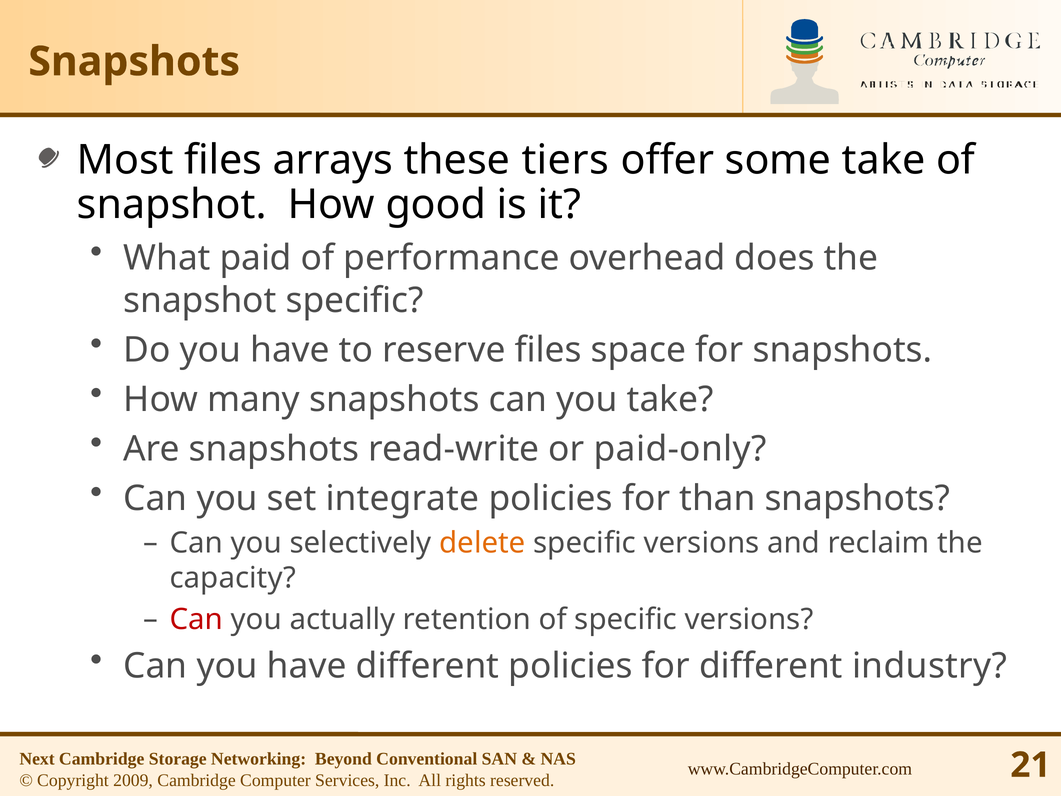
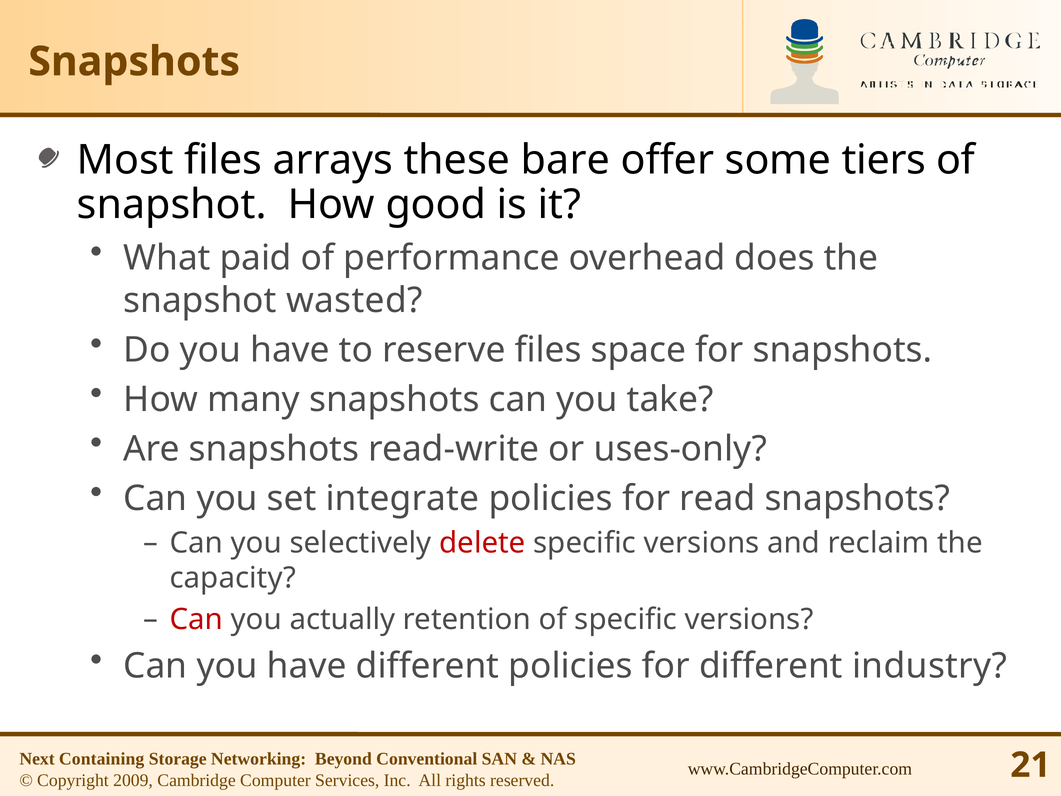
tiers: tiers -> bare (565, 160)
some take: take -> tiers (884, 160)
snapshot specific: specific -> wasted (354, 300)
paid-only: paid-only -> uses-only (680, 449)
than: than -> read (717, 498)
delete colour: orange -> red (482, 543)
Next Cambridge: Cambridge -> Containing (102, 759)
